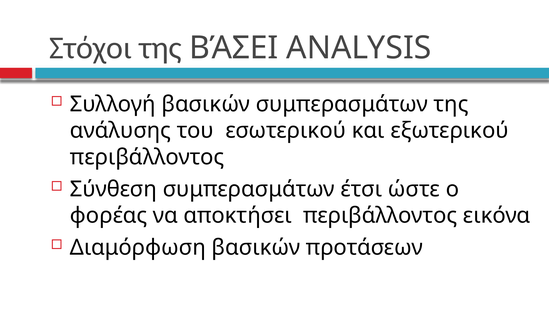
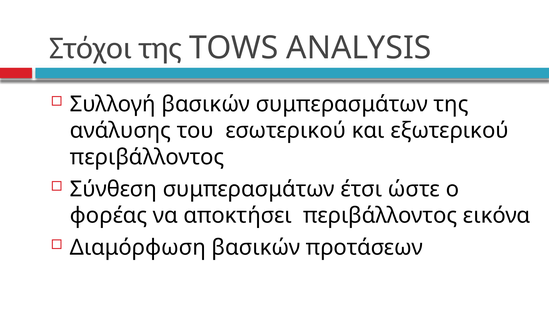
ΒΆΣΕΙ: ΒΆΣΕΙ -> TOWS (234, 48)
